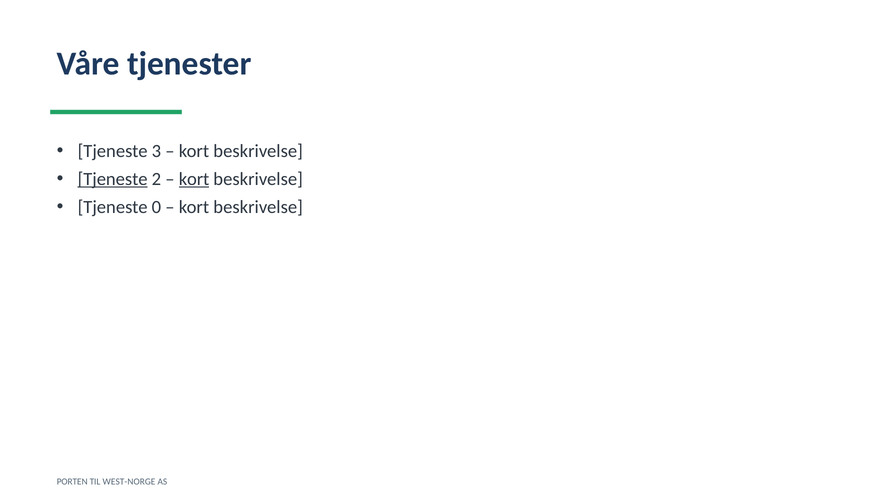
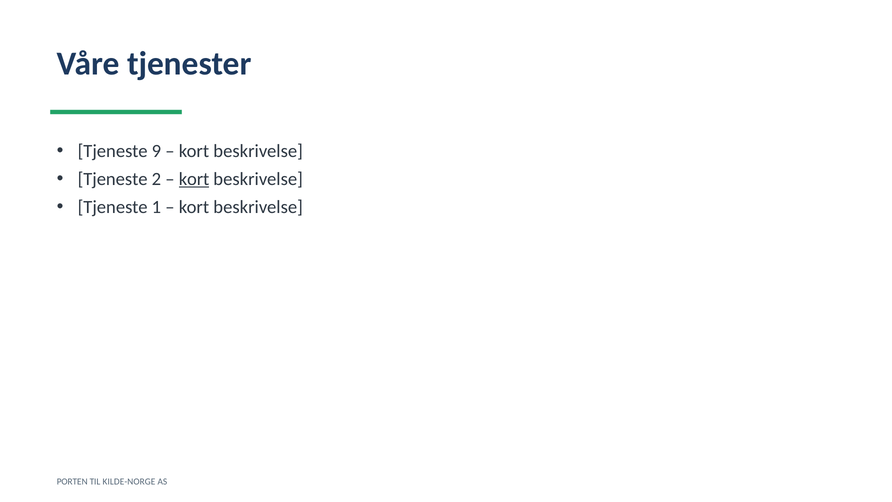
3: 3 -> 9 (156, 151)
Tjeneste underline: present -> none (113, 179)
0: 0 -> 1 (156, 207)
WEST-NORGE: WEST-NORGE -> KILDE-NORGE (129, 481)
